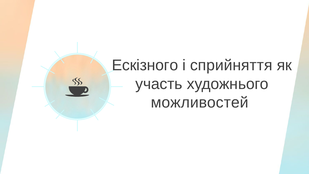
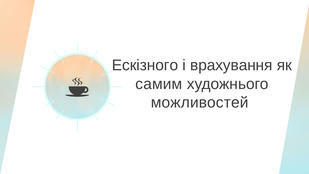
сприйняття: сприйняття -> врахування (231, 65)
участь: участь -> самим (159, 84)
